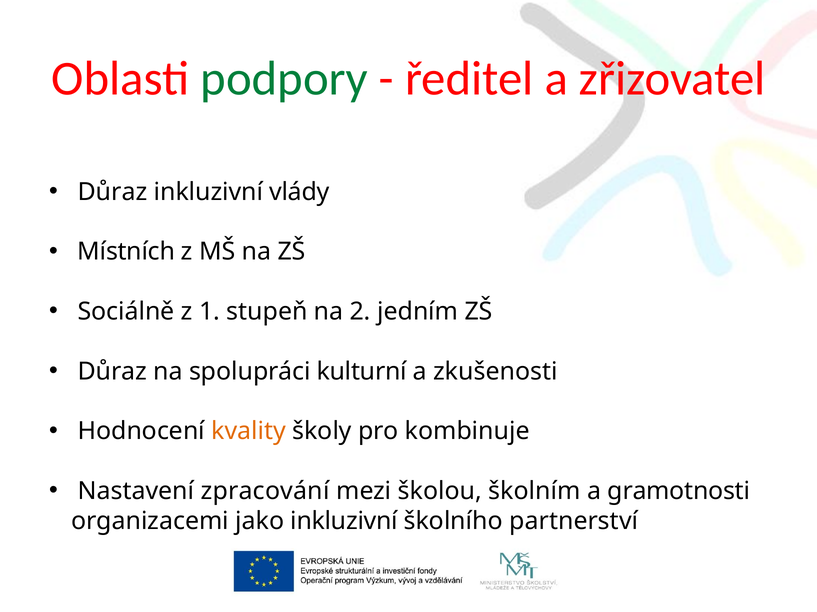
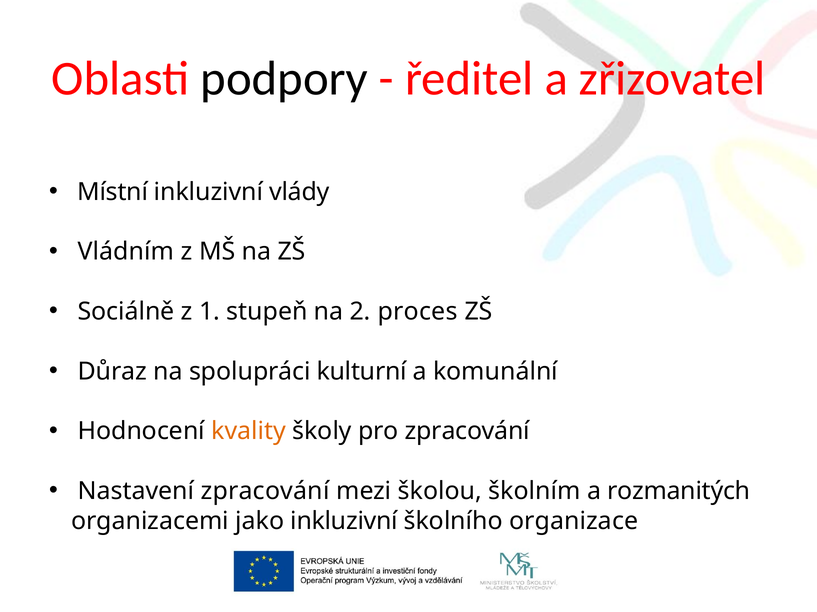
podpory colour: green -> black (284, 79)
Důraz: Důraz -> Místní (113, 192)
Místních: Místních -> Vládním (126, 252)
jedním: jedním -> proces (418, 312)
zkušenosti: zkušenosti -> komunální (495, 372)
pro kombinuje: kombinuje -> zpracování (467, 432)
gramotnosti: gramotnosti -> rozmanitých (679, 492)
partnerství: partnerství -> organizace (574, 521)
